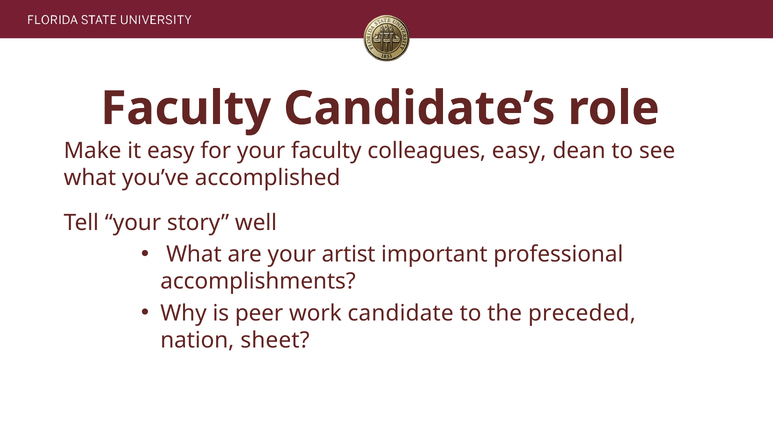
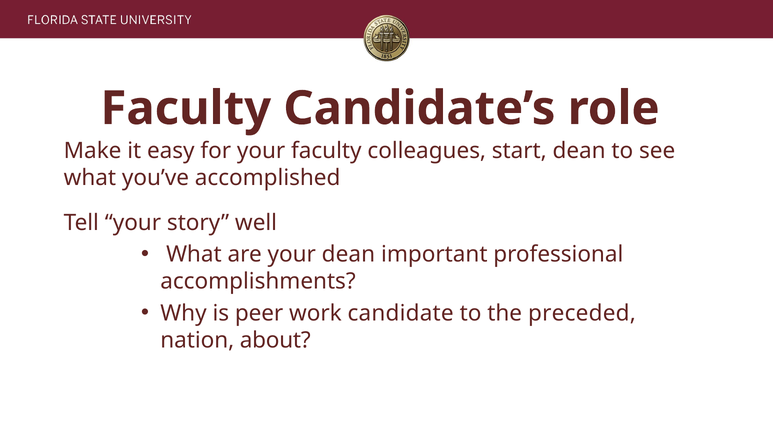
colleagues easy: easy -> start (519, 151)
your artist: artist -> dean (348, 254)
sheet: sheet -> about (275, 340)
